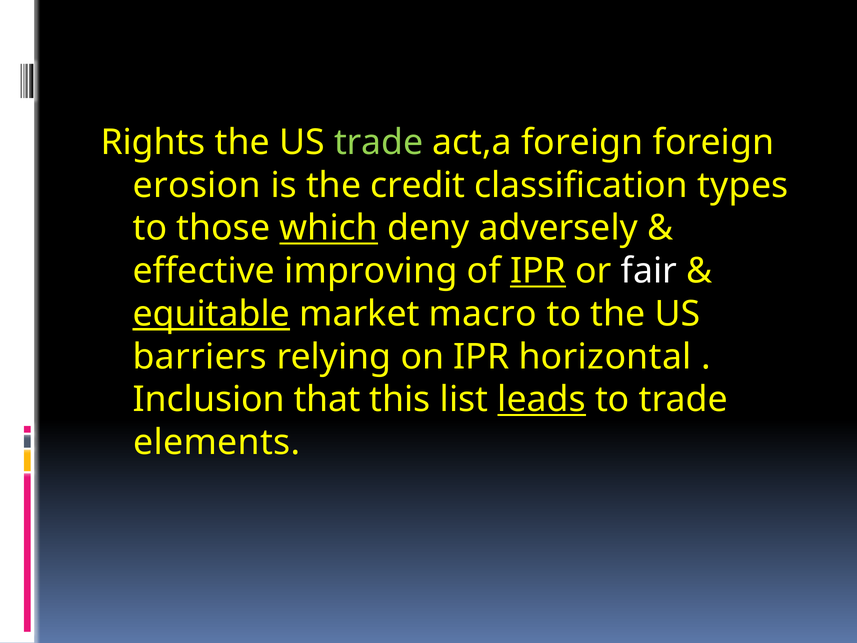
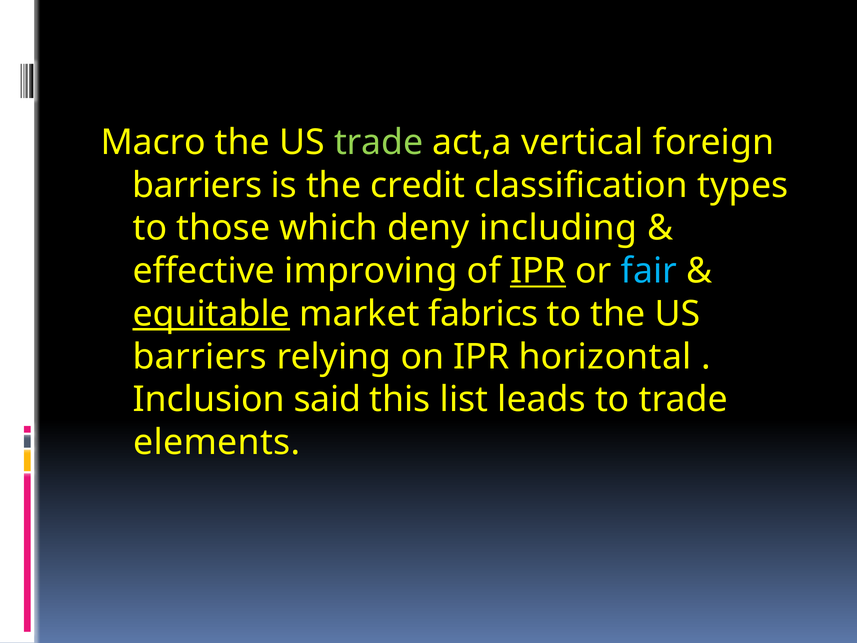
Rights: Rights -> Macro (153, 142)
act,a foreign: foreign -> vertical (582, 142)
erosion: erosion -> barriers (197, 185)
which underline: present -> none (329, 228)
adversely: adversely -> including (558, 228)
fair colour: white -> light blue (649, 271)
macro: macro -> fabrics (483, 314)
that: that -> said (327, 400)
leads underline: present -> none (542, 400)
